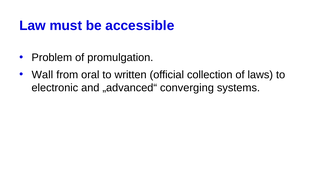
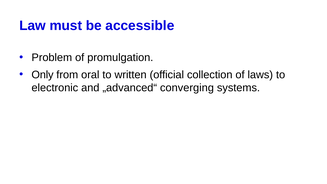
Wall: Wall -> Only (42, 75)
